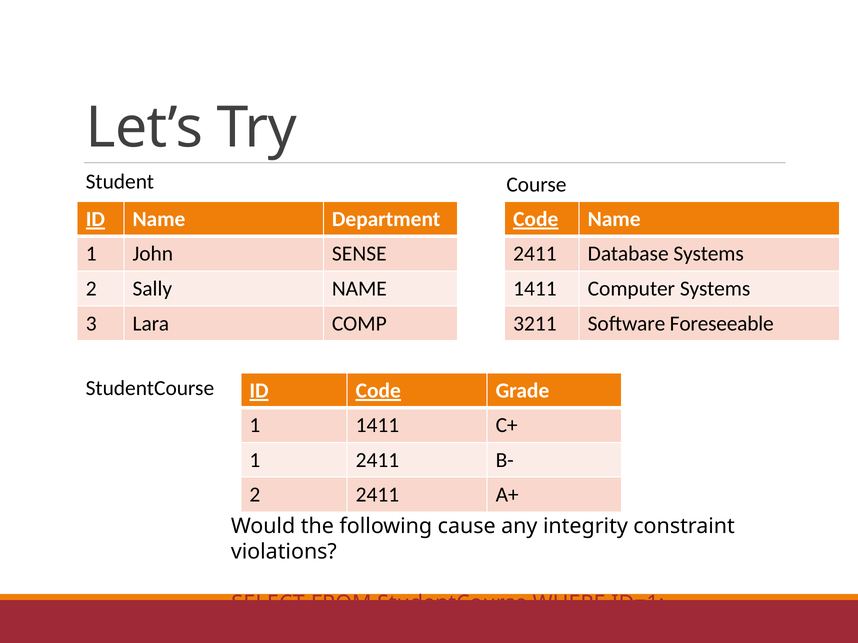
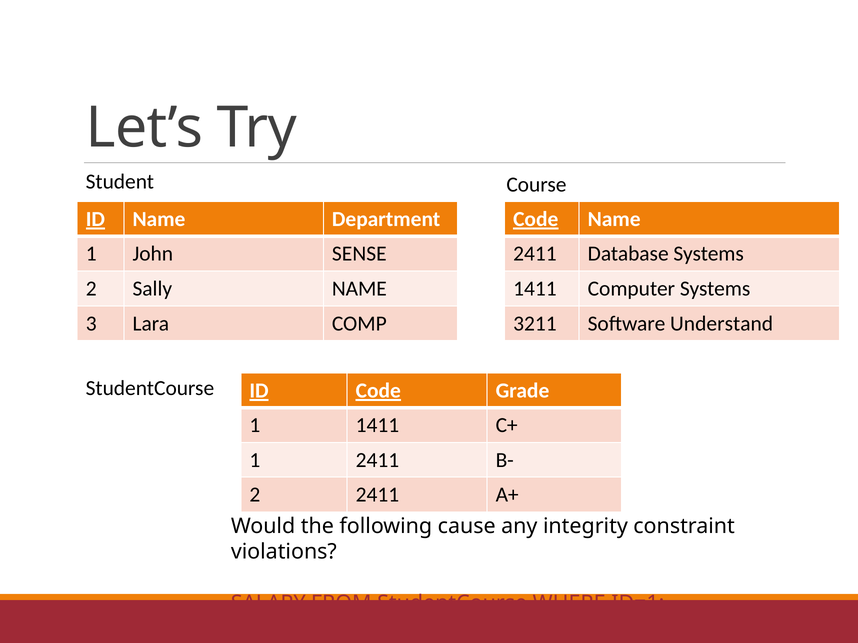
Foreseeable: Foreseeable -> Understand (722, 324)
SELECT: SELECT -> SALARY (268, 604)
